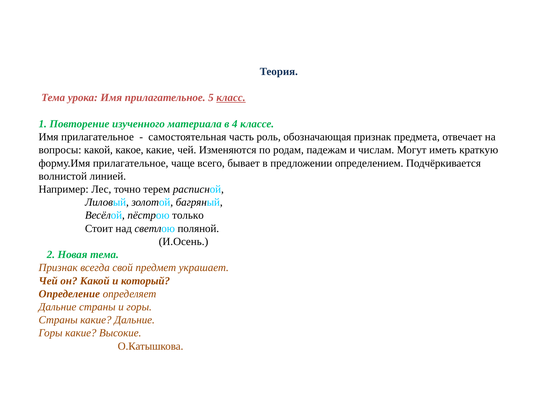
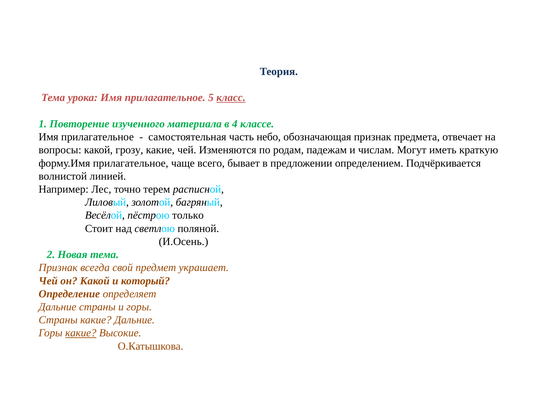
роль: роль -> небо (269, 137)
какое: какое -> грозу (129, 150)
какие underline: none -> present (81, 333)
